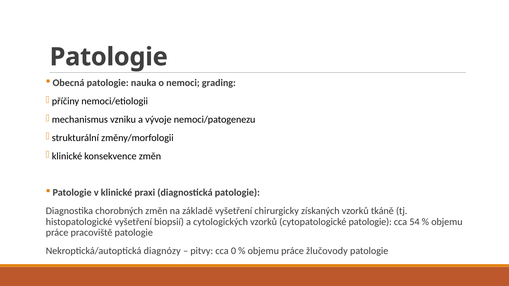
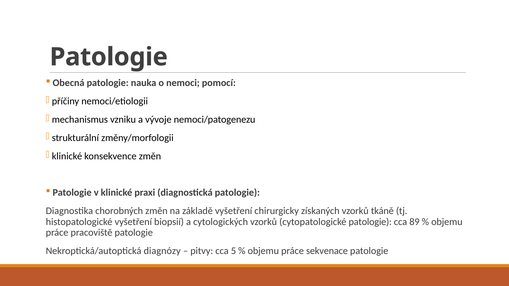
grading: grading -> pomocí (219, 83)
54: 54 -> 89 (414, 222)
0: 0 -> 5 (233, 251)
žlučovody: žlučovody -> sekvenace (327, 251)
